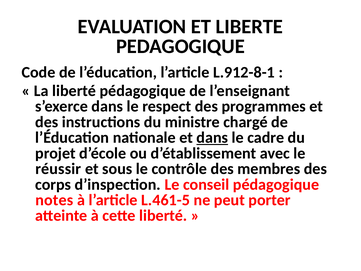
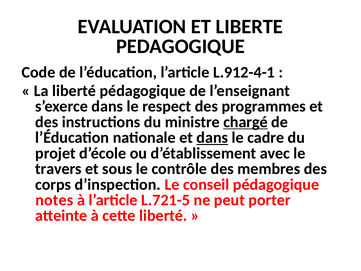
L.912-8-1: L.912-8-1 -> L.912-4-1 (244, 72)
chargé underline: none -> present (245, 122)
réussir: réussir -> travers (58, 169)
L.461-5: L.461-5 -> L.721-5 (166, 200)
